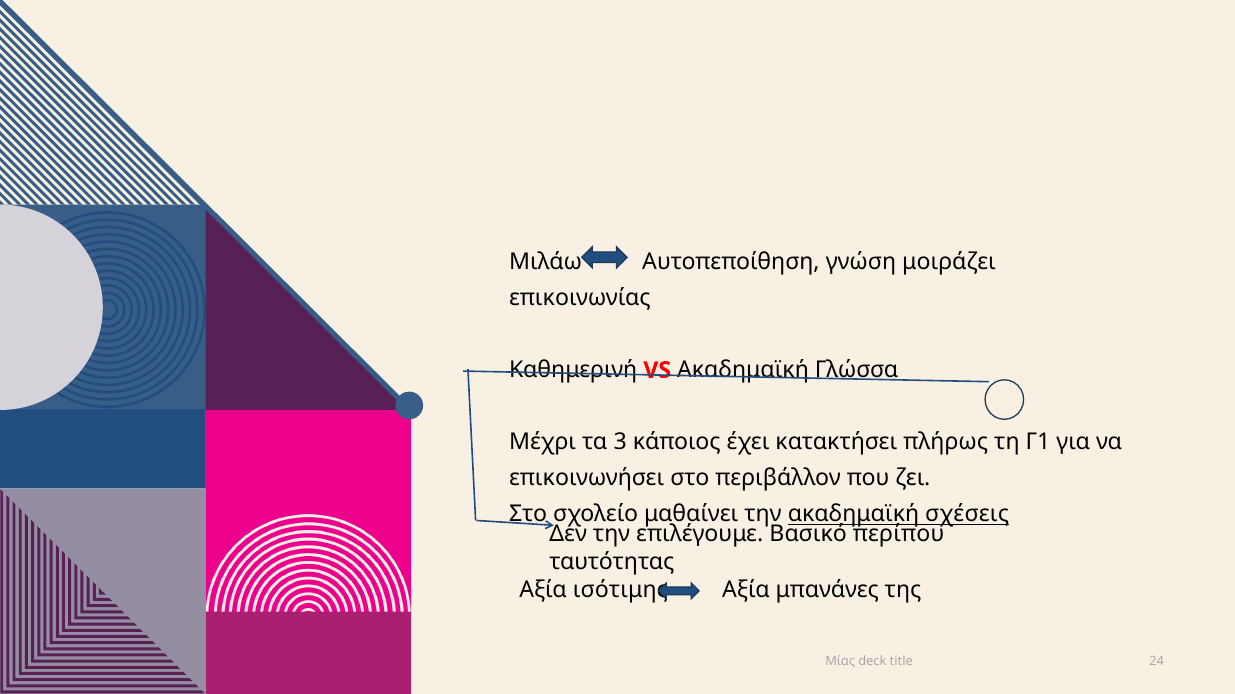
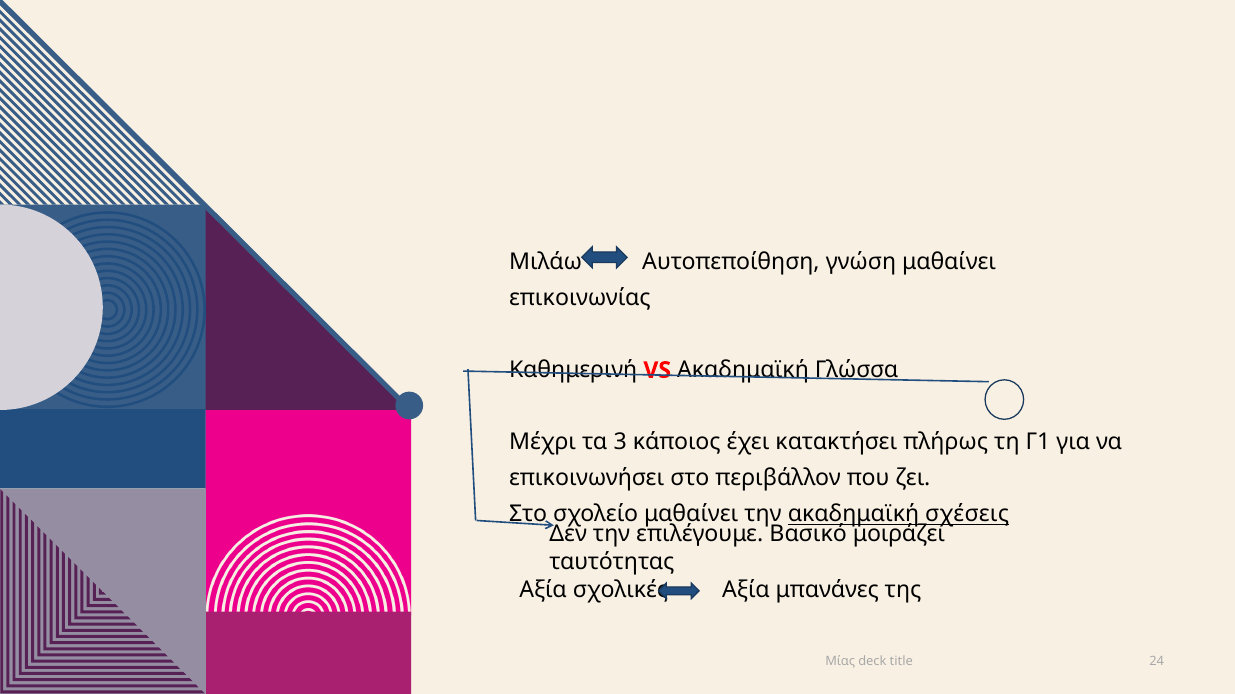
γνώση μοιράζει: μοιράζει -> μαθαίνει (949, 262)
περίπου: περίπου -> μοιράζει (899, 534)
ισότιμης: ισότιμης -> σχολικές (621, 590)
